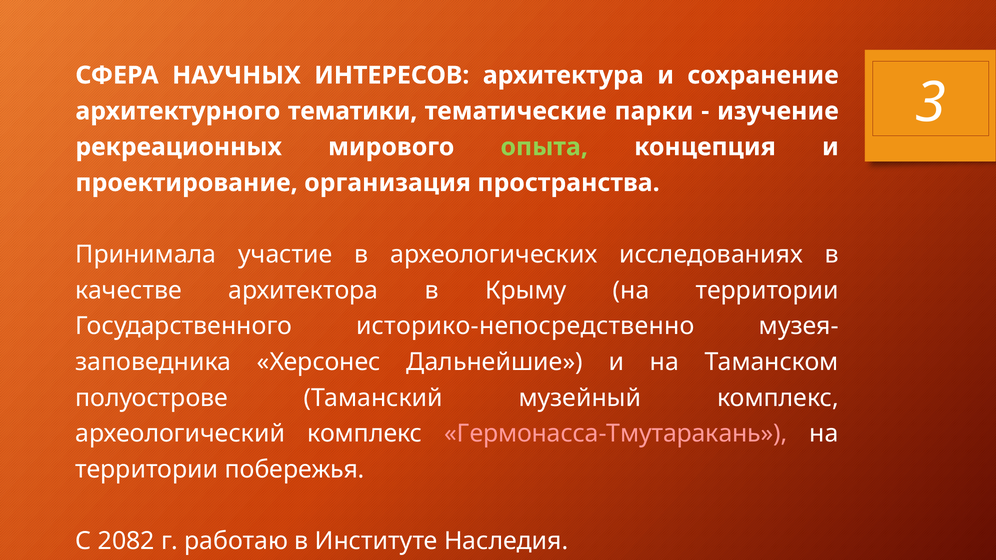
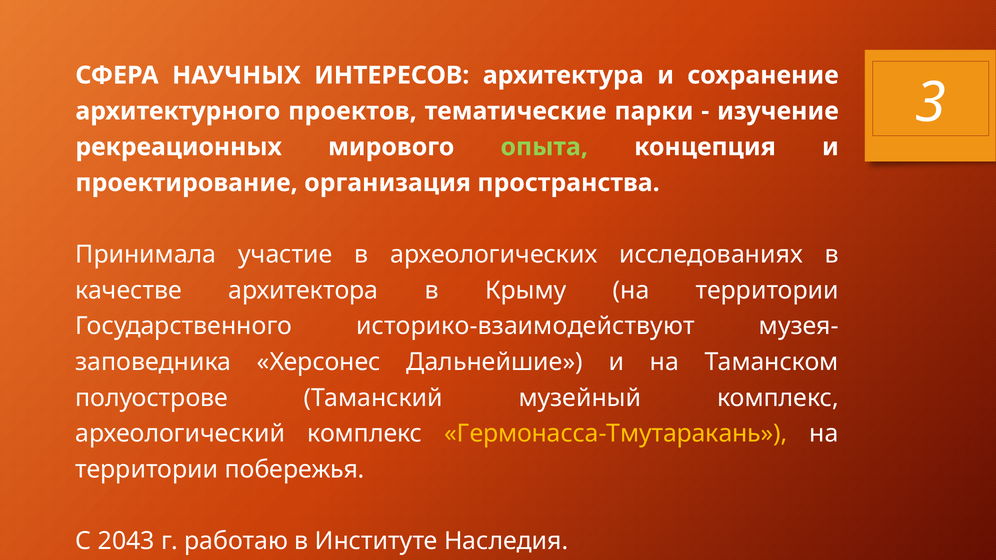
тематики: тематики -> проектов (352, 111)
историко-непосредственно: историко-непосредственно -> историко-взаимодействуют (525, 326)
Гермонасса-Тмутаракань colour: pink -> yellow (616, 434)
2082: 2082 -> 2043 (126, 541)
